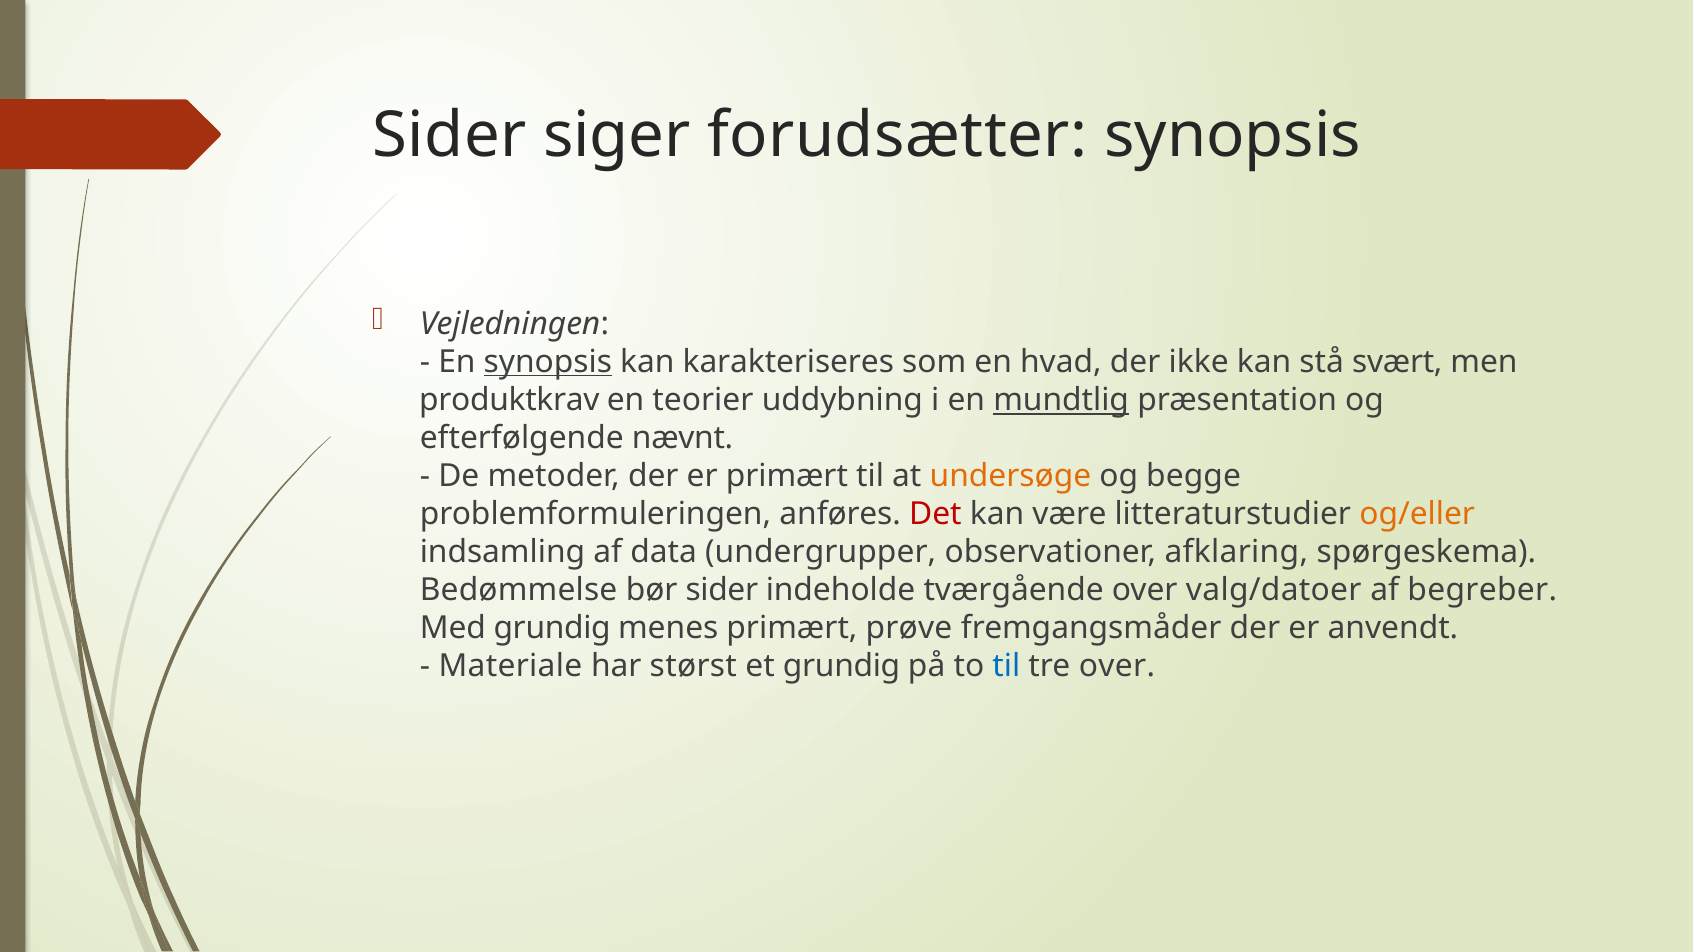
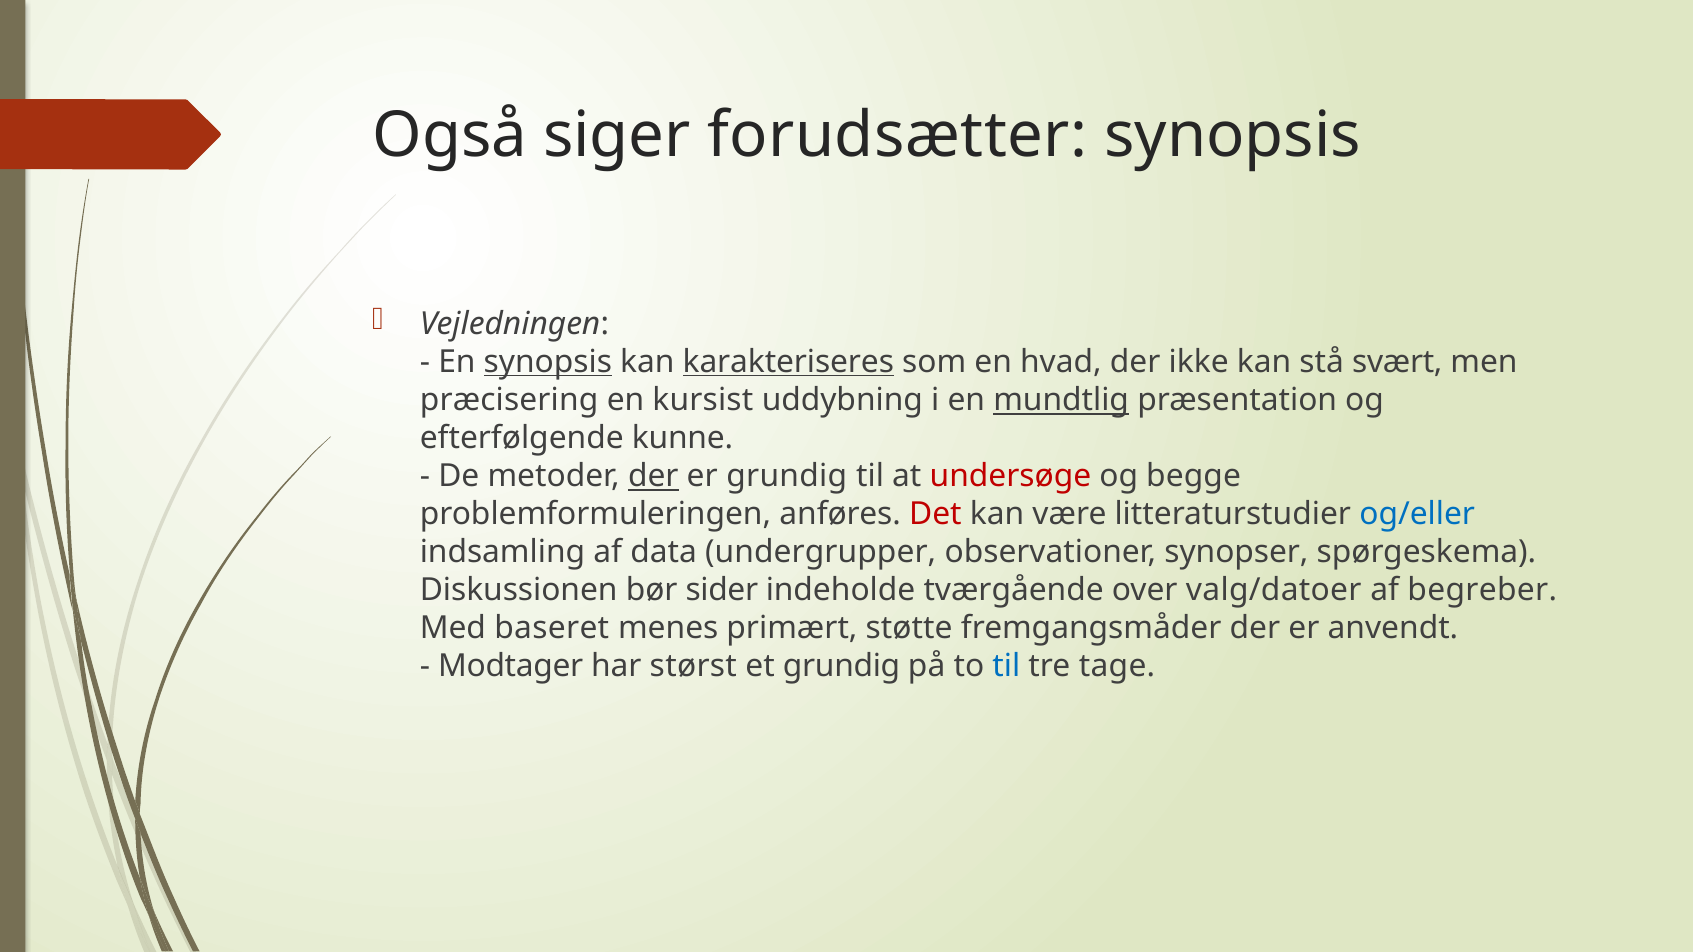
Sider: Sider -> Også (450, 136)
karakteriseres underline: none -> present (788, 362)
produktkrav: produktkrav -> præcisering (509, 400)
teorier: teorier -> kursist (703, 400)
nævnt: nævnt -> kunne (683, 438)
der underline: none -> present (653, 476)
er primært: primært -> grundig (787, 476)
undersøge colour: orange -> red (1010, 476)
og/eller colour: orange -> blue (1417, 514)
afklaring: afklaring -> synopser (1236, 552)
Bedømmelse: Bedømmelse -> Diskussionen (519, 591)
Med grundig: grundig -> baseret (552, 629)
prøve: prøve -> støtte (909, 629)
Materiale: Materiale -> Modtager (511, 667)
tre over: over -> tage (1117, 667)
